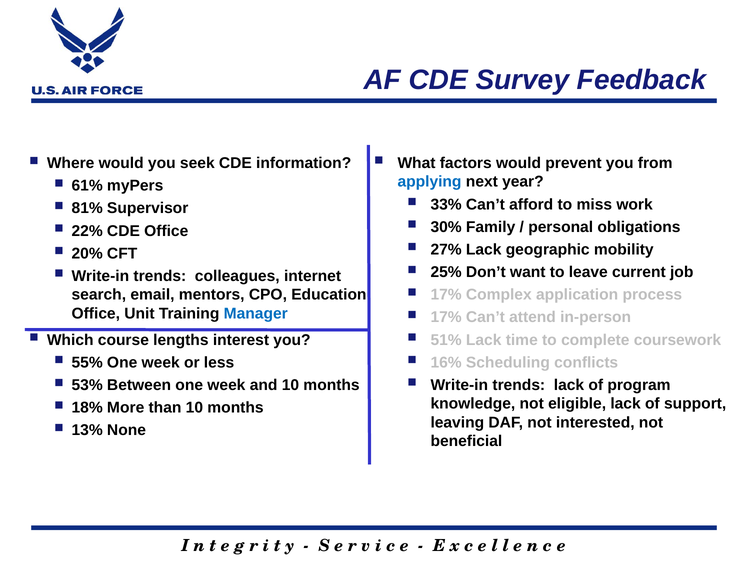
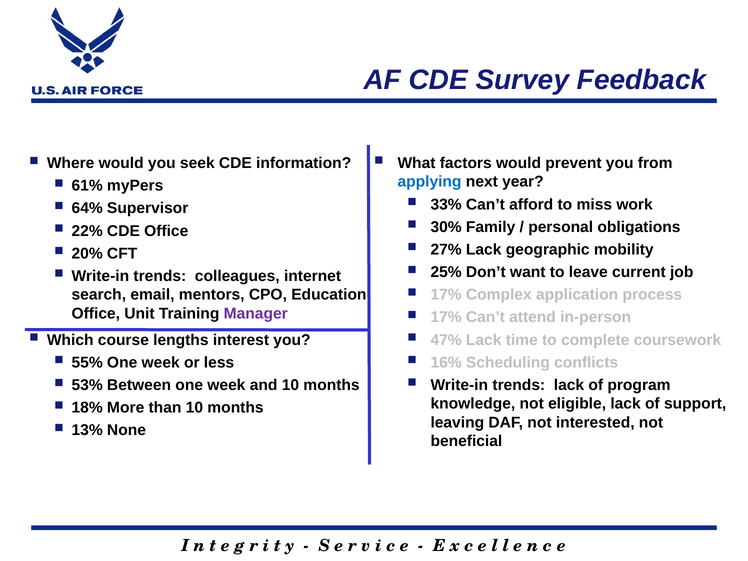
81%: 81% -> 64% (87, 208)
Manager colour: blue -> purple (256, 313)
51%: 51% -> 47% (446, 340)
